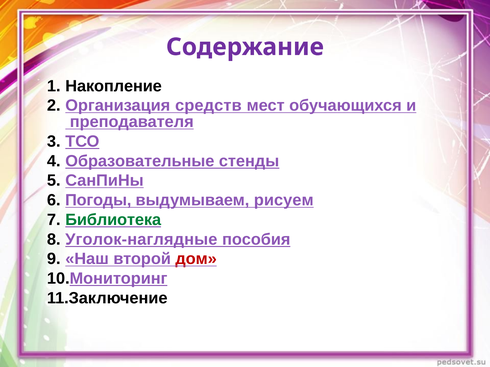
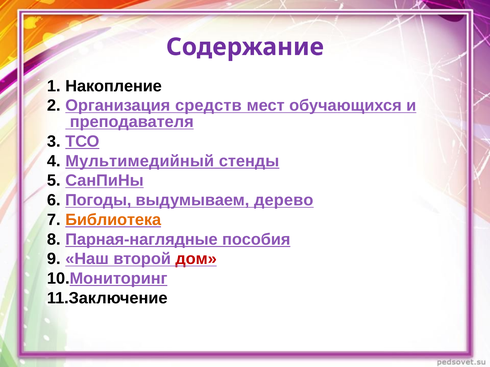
Образовательные: Образовательные -> Мультимедийный (140, 161)
рисуем: рисуем -> дерево (284, 200)
Библиотека colour: green -> orange (113, 220)
Уголок-наглядные: Уголок-наглядные -> Парная-наглядные (141, 240)
